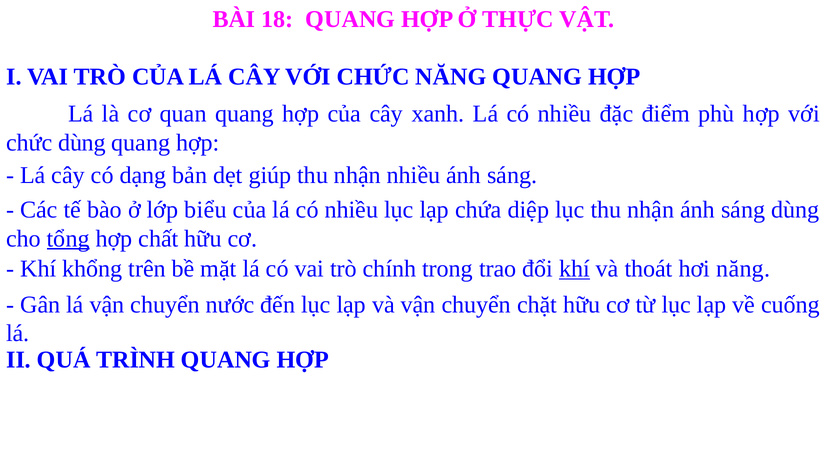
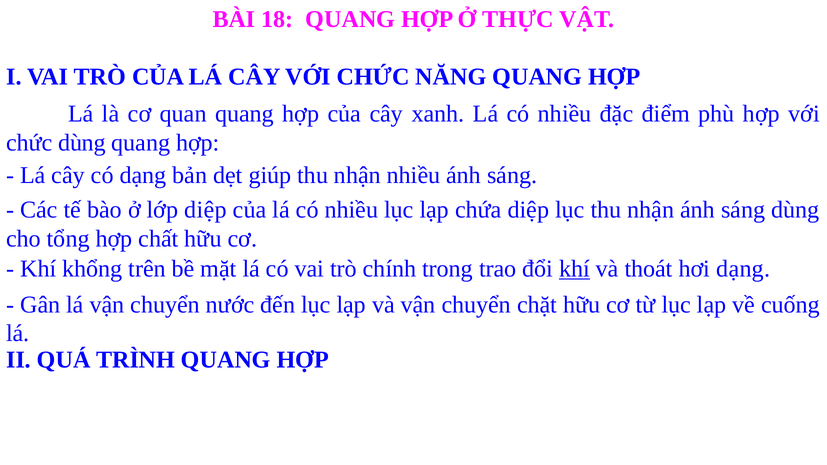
lớp biểu: biểu -> diệp (205, 210)
tổng underline: present -> none (68, 239)
hơi năng: năng -> dạng (743, 269)
